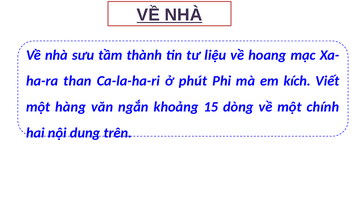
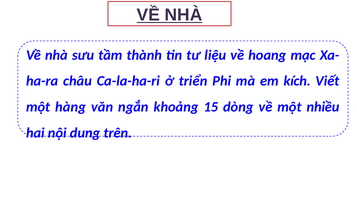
than: than -> châu (78, 81)
phút: phút -> triển (193, 81)
chính: chính -> nhiều (323, 107)
